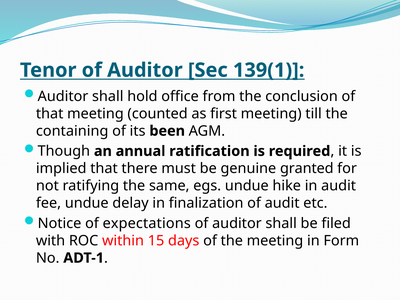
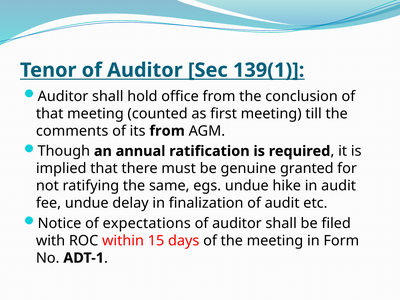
containing: containing -> comments (72, 131)
its been: been -> from (167, 131)
